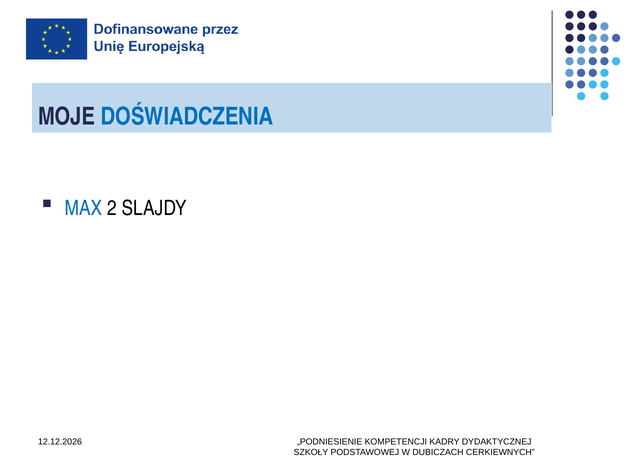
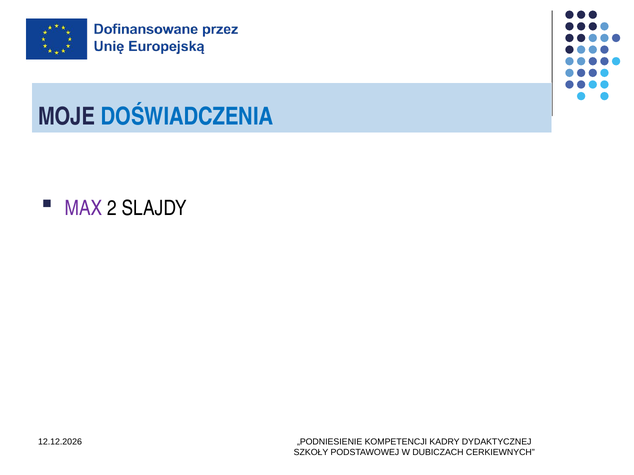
MAX colour: blue -> purple (84, 208)
